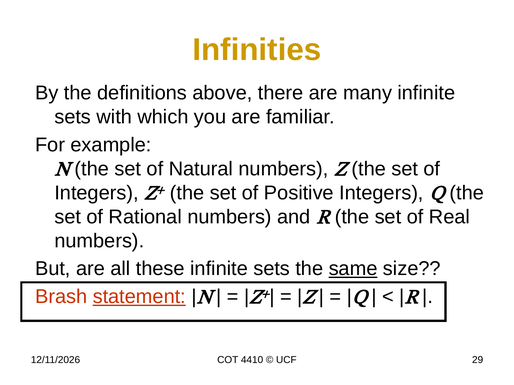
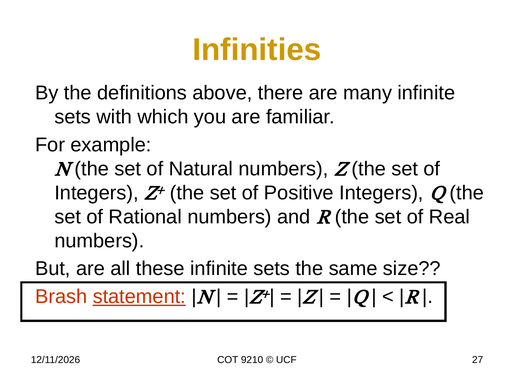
same underline: present -> none (353, 269)
4410: 4410 -> 9210 (252, 360)
29: 29 -> 27 (478, 360)
